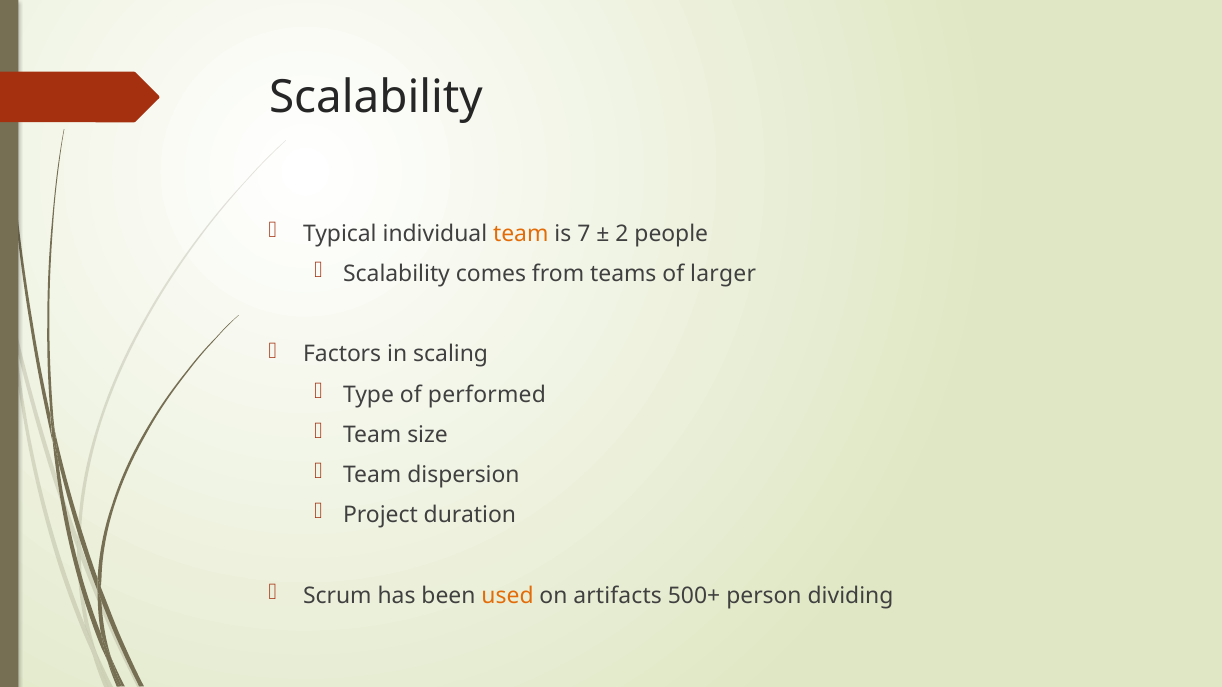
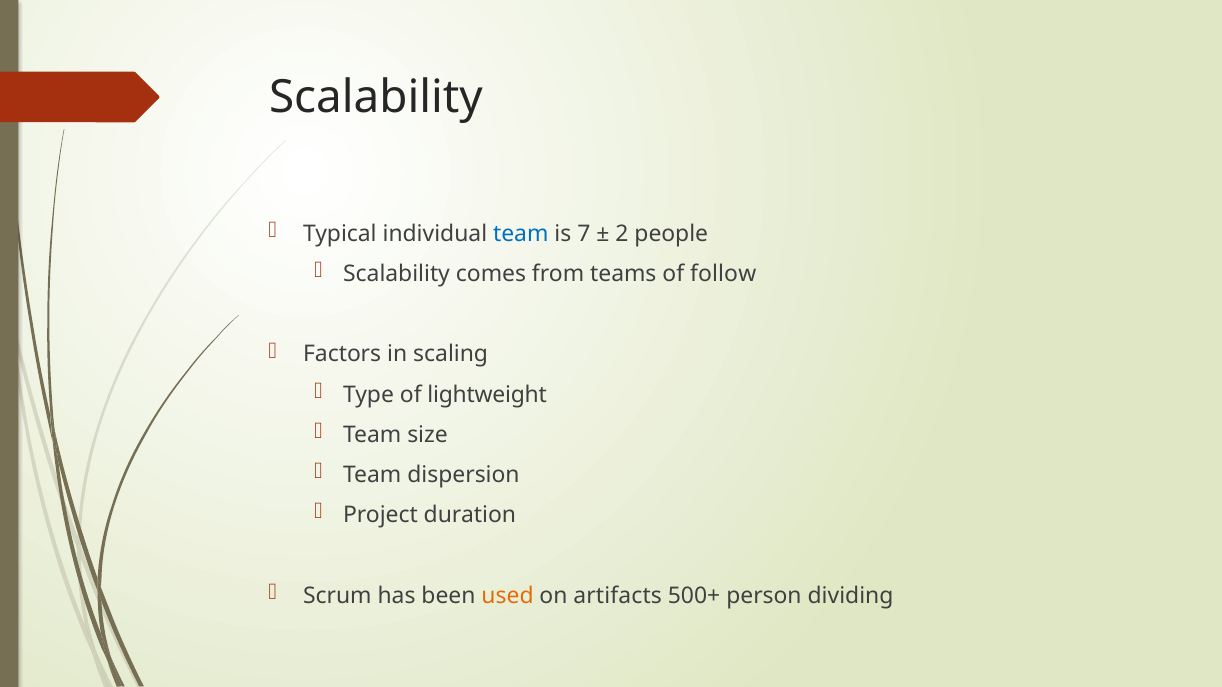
team colour: orange -> blue (521, 234)
larger: larger -> follow (723, 274)
performed: performed -> lightweight (487, 395)
